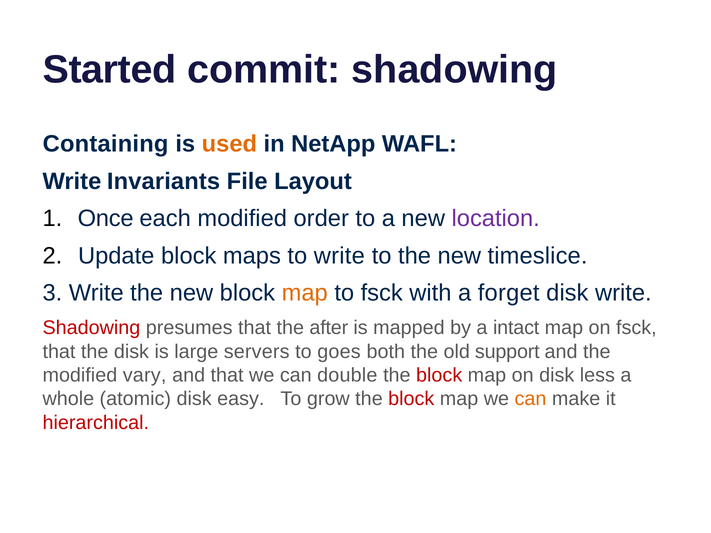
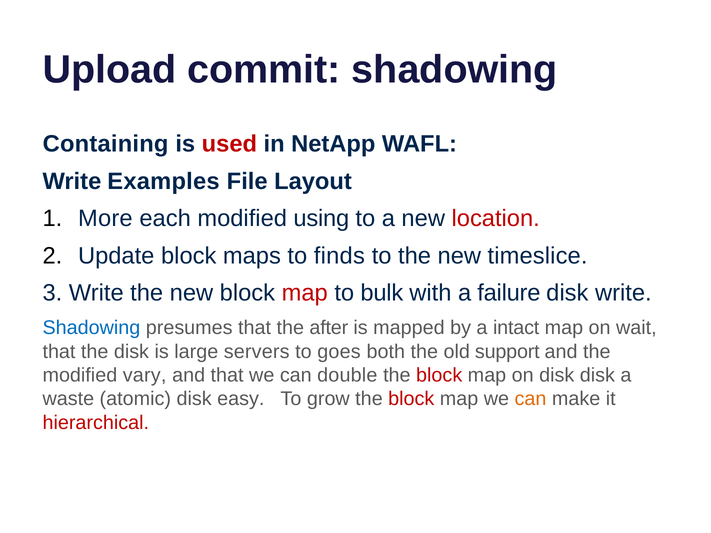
Started: Started -> Upload (109, 70)
used colour: orange -> red (229, 144)
Invariants: Invariants -> Examples (163, 181)
Once: Once -> More (105, 219)
order: order -> using (321, 219)
location colour: purple -> red (496, 219)
to write: write -> finds (339, 256)
map colour: orange -> red (305, 293)
to fsck: fsck -> bulk (382, 293)
forget: forget -> failure (509, 293)
Shadowing colour: red -> blue (91, 328)
on fsck: fsck -> wait (636, 328)
disk less: less -> disk (597, 375)
whole: whole -> waste (68, 399)
